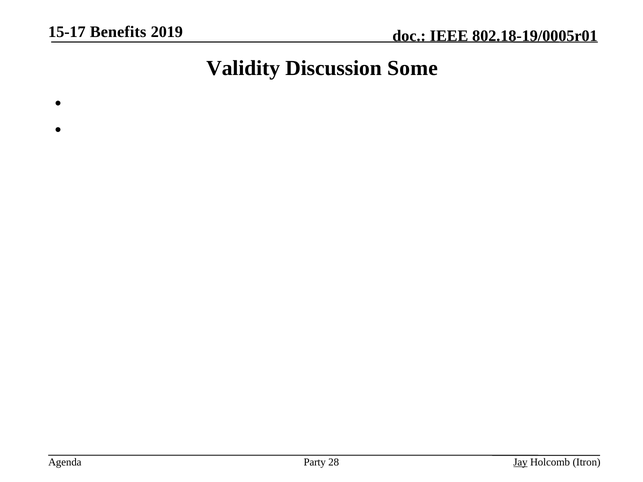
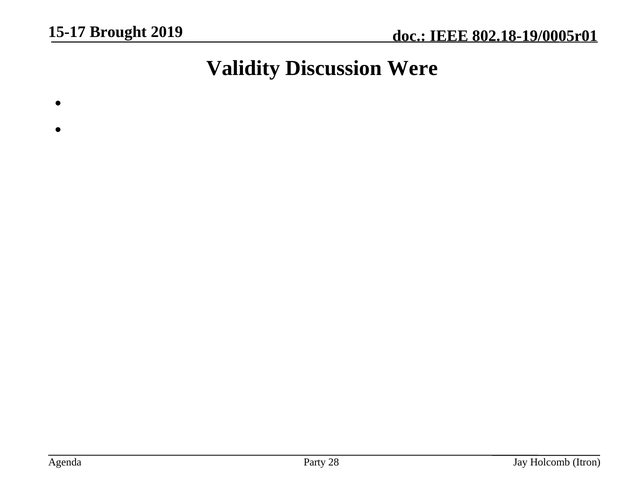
Benefits: Benefits -> Brought (118, 32)
Some: Some -> Were (413, 68)
Jay underline: present -> none (520, 463)
